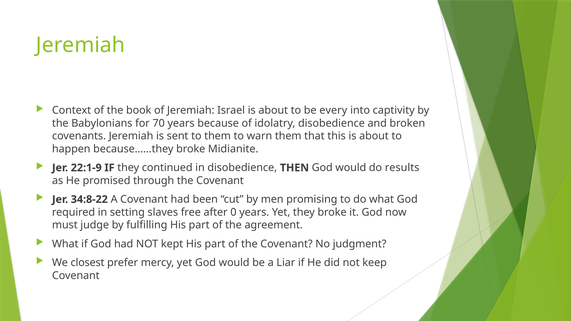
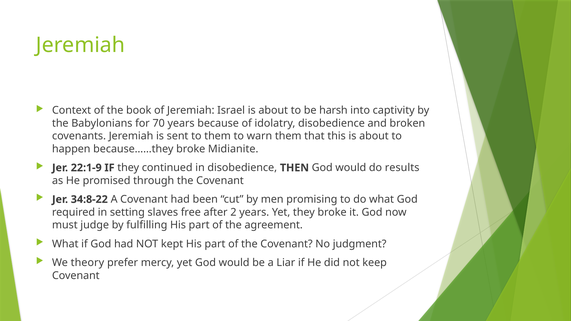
every: every -> harsh (333, 111)
0: 0 -> 2 (233, 212)
closest: closest -> theory (87, 263)
